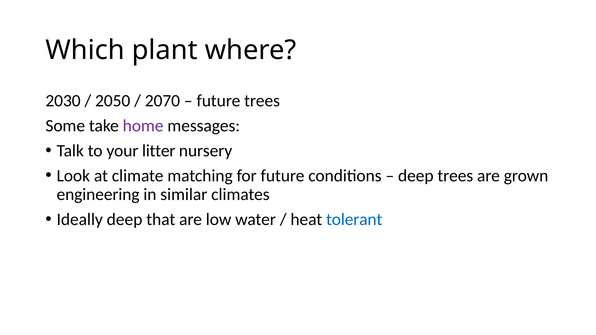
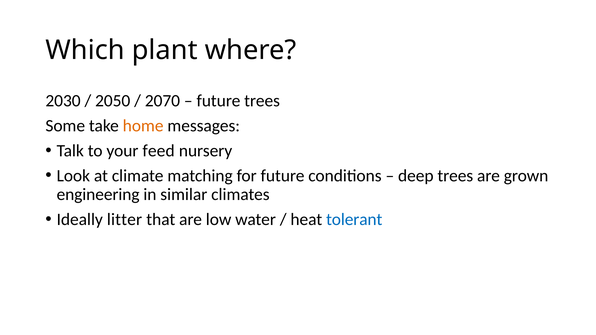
home colour: purple -> orange (143, 126)
litter: litter -> feed (159, 151)
Ideally deep: deep -> litter (124, 220)
